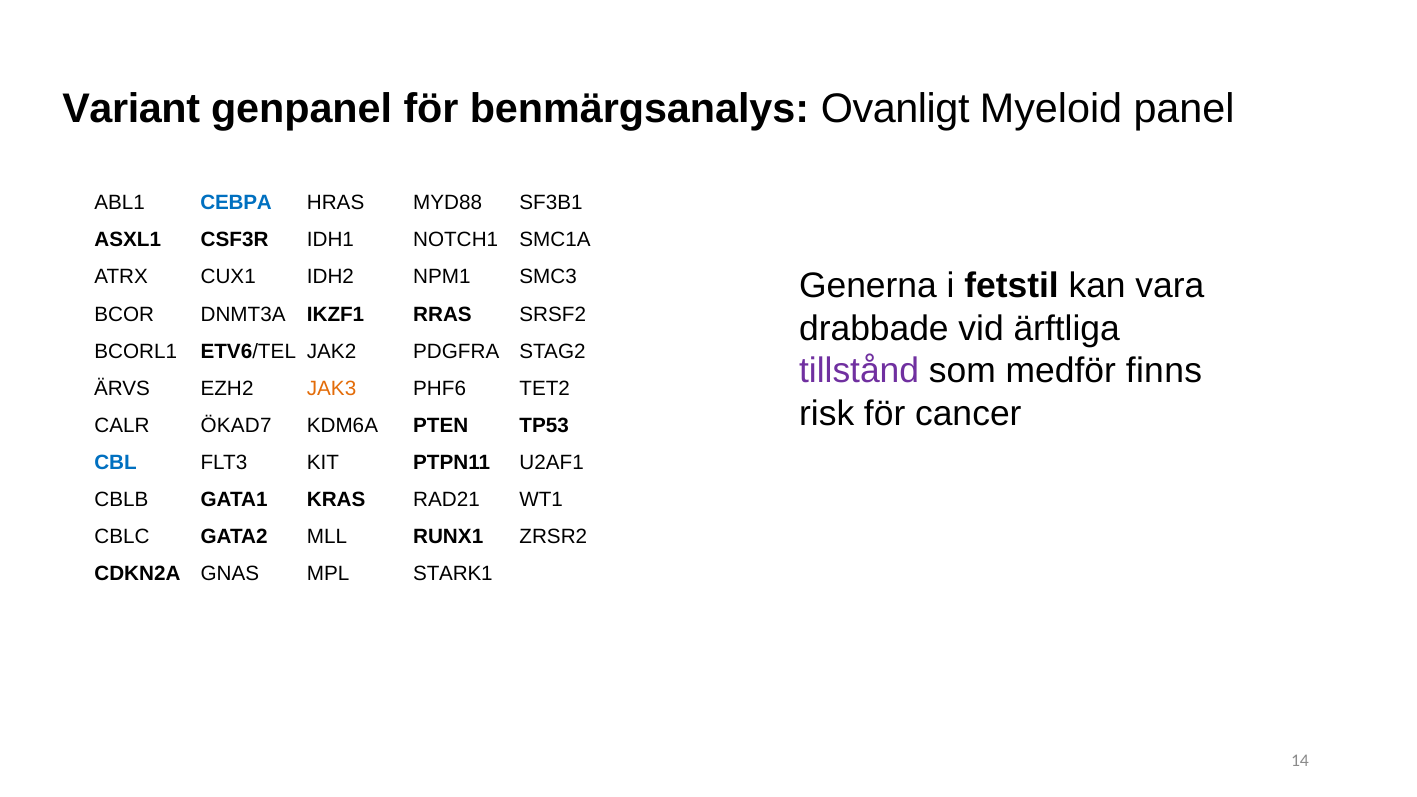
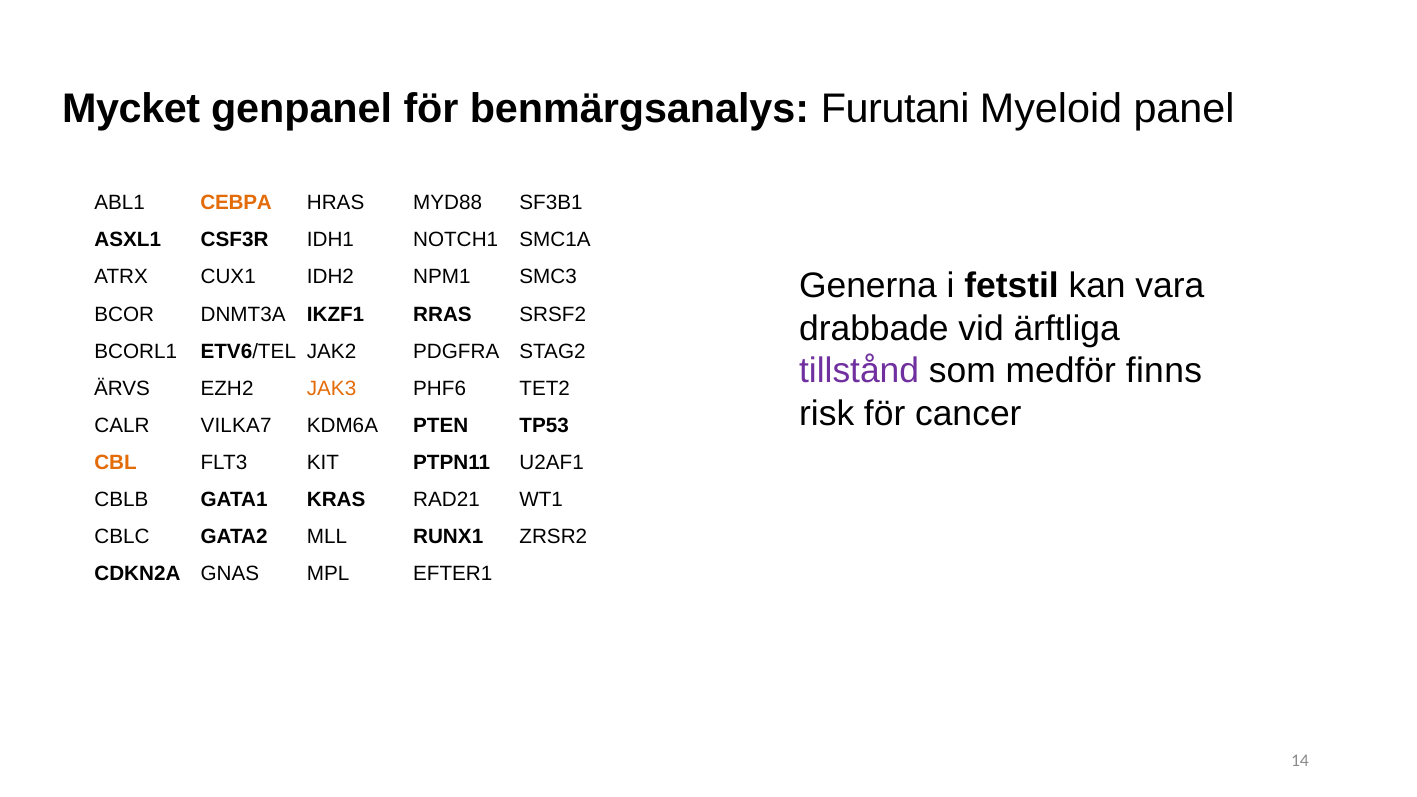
Variant: Variant -> Mycket (131, 109)
Ovanligt: Ovanligt -> Furutani (895, 109)
CEBPA colour: blue -> orange (236, 203)
ÖKAD7: ÖKAD7 -> VILKA7 (236, 426)
CBL colour: blue -> orange (116, 463)
STARK1: STARK1 -> EFTER1 (453, 574)
